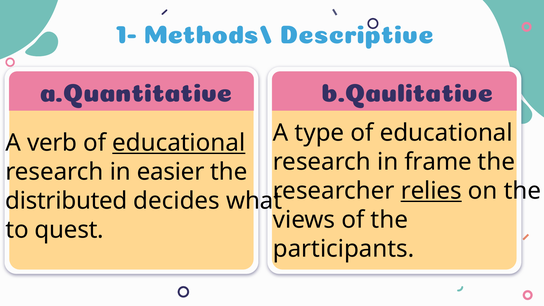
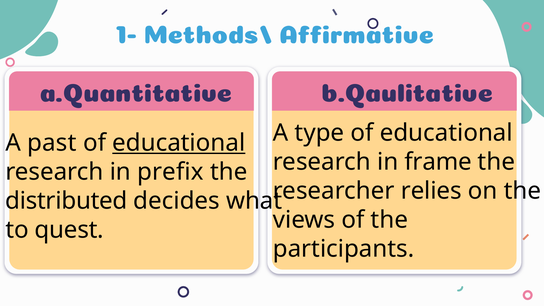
Descriptive: Descriptive -> Affirmative (357, 35)
verb: verb -> past (52, 143)
easier: easier -> prefix (170, 172)
relies underline: present -> none (431, 191)
